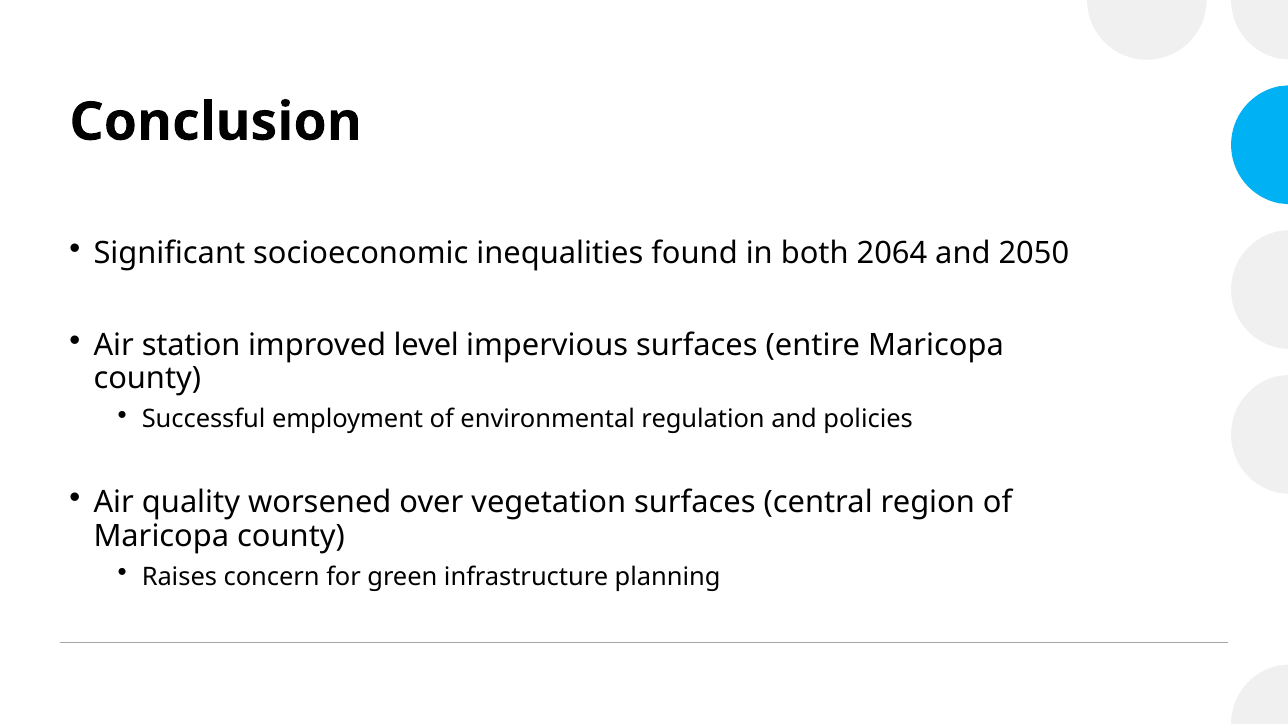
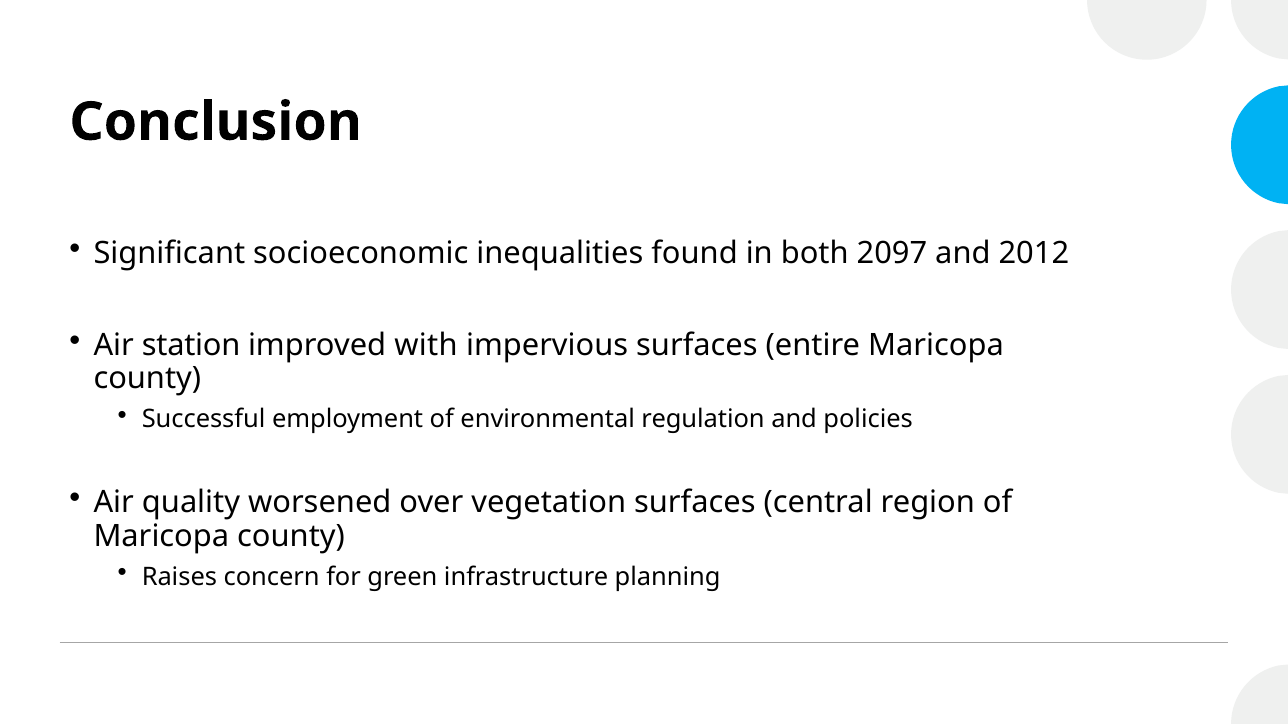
2064: 2064 -> 2097 (892, 254)
2050: 2050 -> 2012 (1034, 254)
level: level -> with (426, 346)
